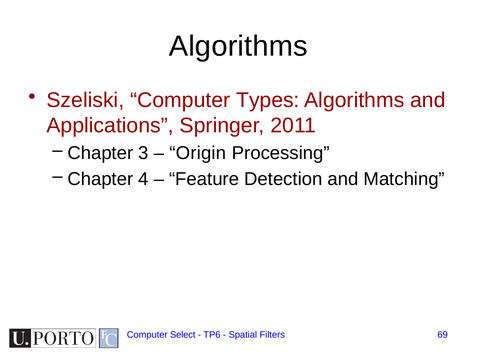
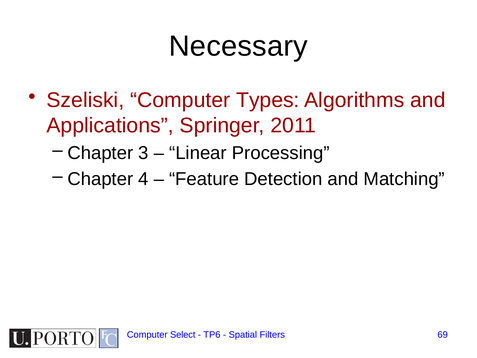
Algorithms: Algorithms -> Necessary (238, 46)
Origin: Origin -> Linear (198, 153)
